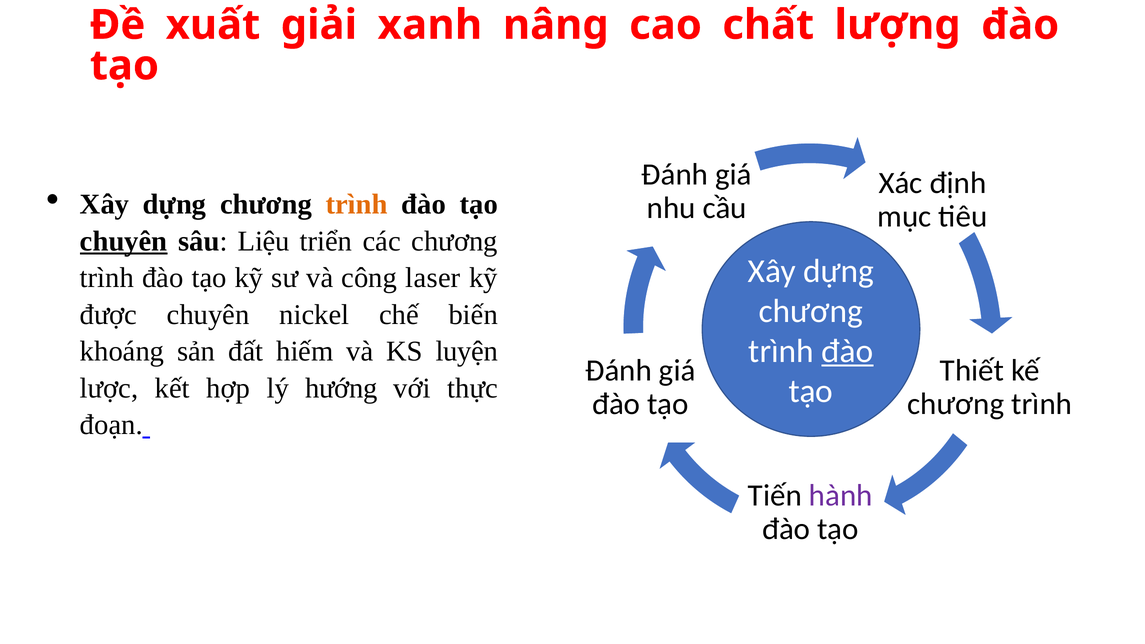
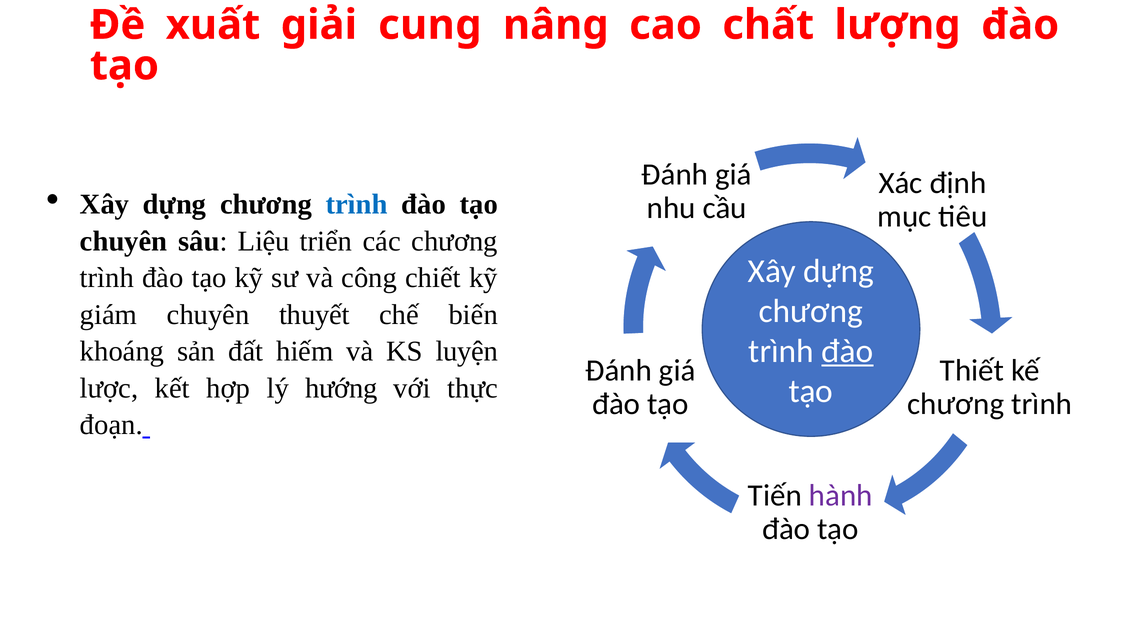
xanh: xanh -> cung (430, 25)
trình colour: orange -> blue (357, 204)
chuyên underline: present -> none (124, 241)
laser: laser -> chiết (433, 278)
được: được -> giám (108, 315)
nickel: nickel -> thuyết (314, 315)
